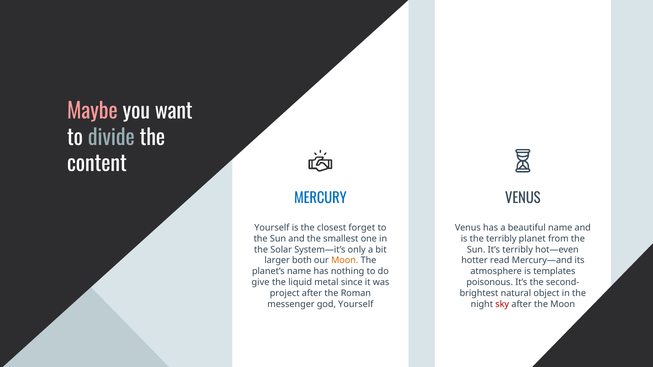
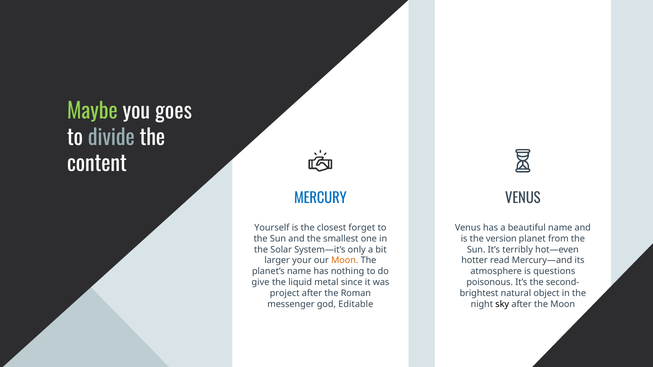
Maybe colour: pink -> light green (92, 112)
want: want -> goes (174, 112)
the terribly: terribly -> version (501, 239)
both: both -> your (302, 261)
templates: templates -> questions (554, 272)
god Yourself: Yourself -> Editable (356, 304)
sky colour: red -> black (502, 304)
